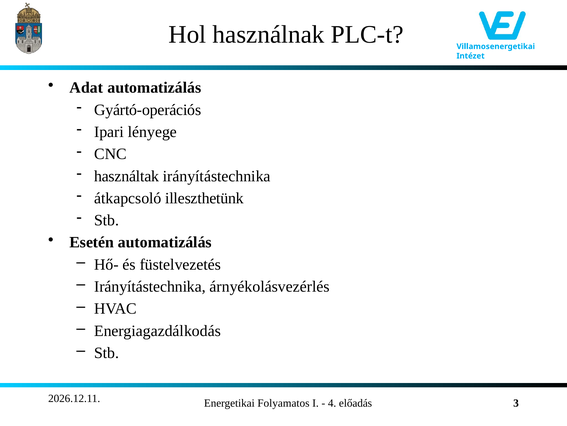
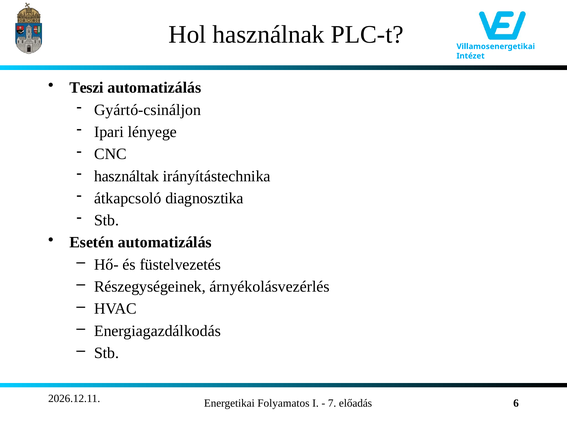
Adat: Adat -> Teszi (87, 88)
Gyártó-operációs: Gyártó-operációs -> Gyártó-csináljon (148, 110)
illeszthetünk: illeszthetünk -> diagnosztika (204, 198)
Irányítástechnika: Irányítástechnika -> Részegységeinek (150, 286)
4: 4 -> 7 (332, 402)
3: 3 -> 6 (516, 402)
